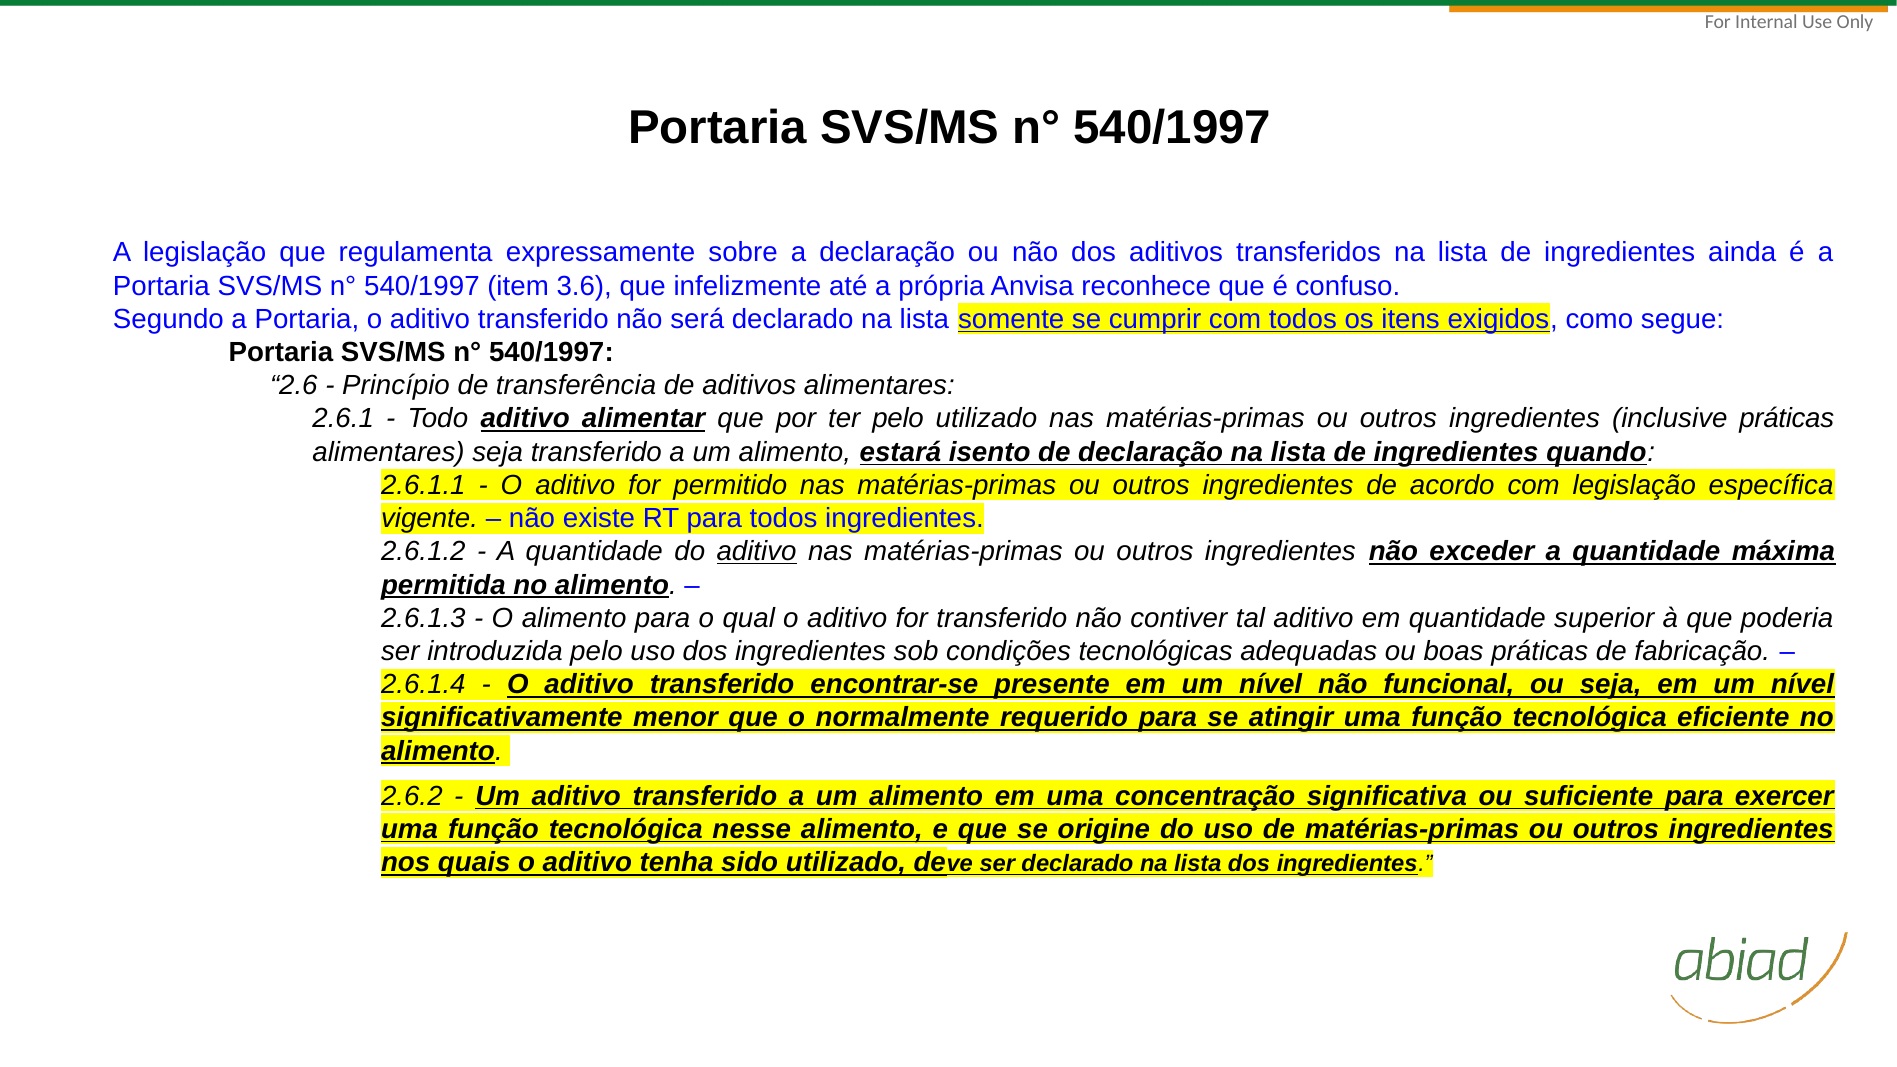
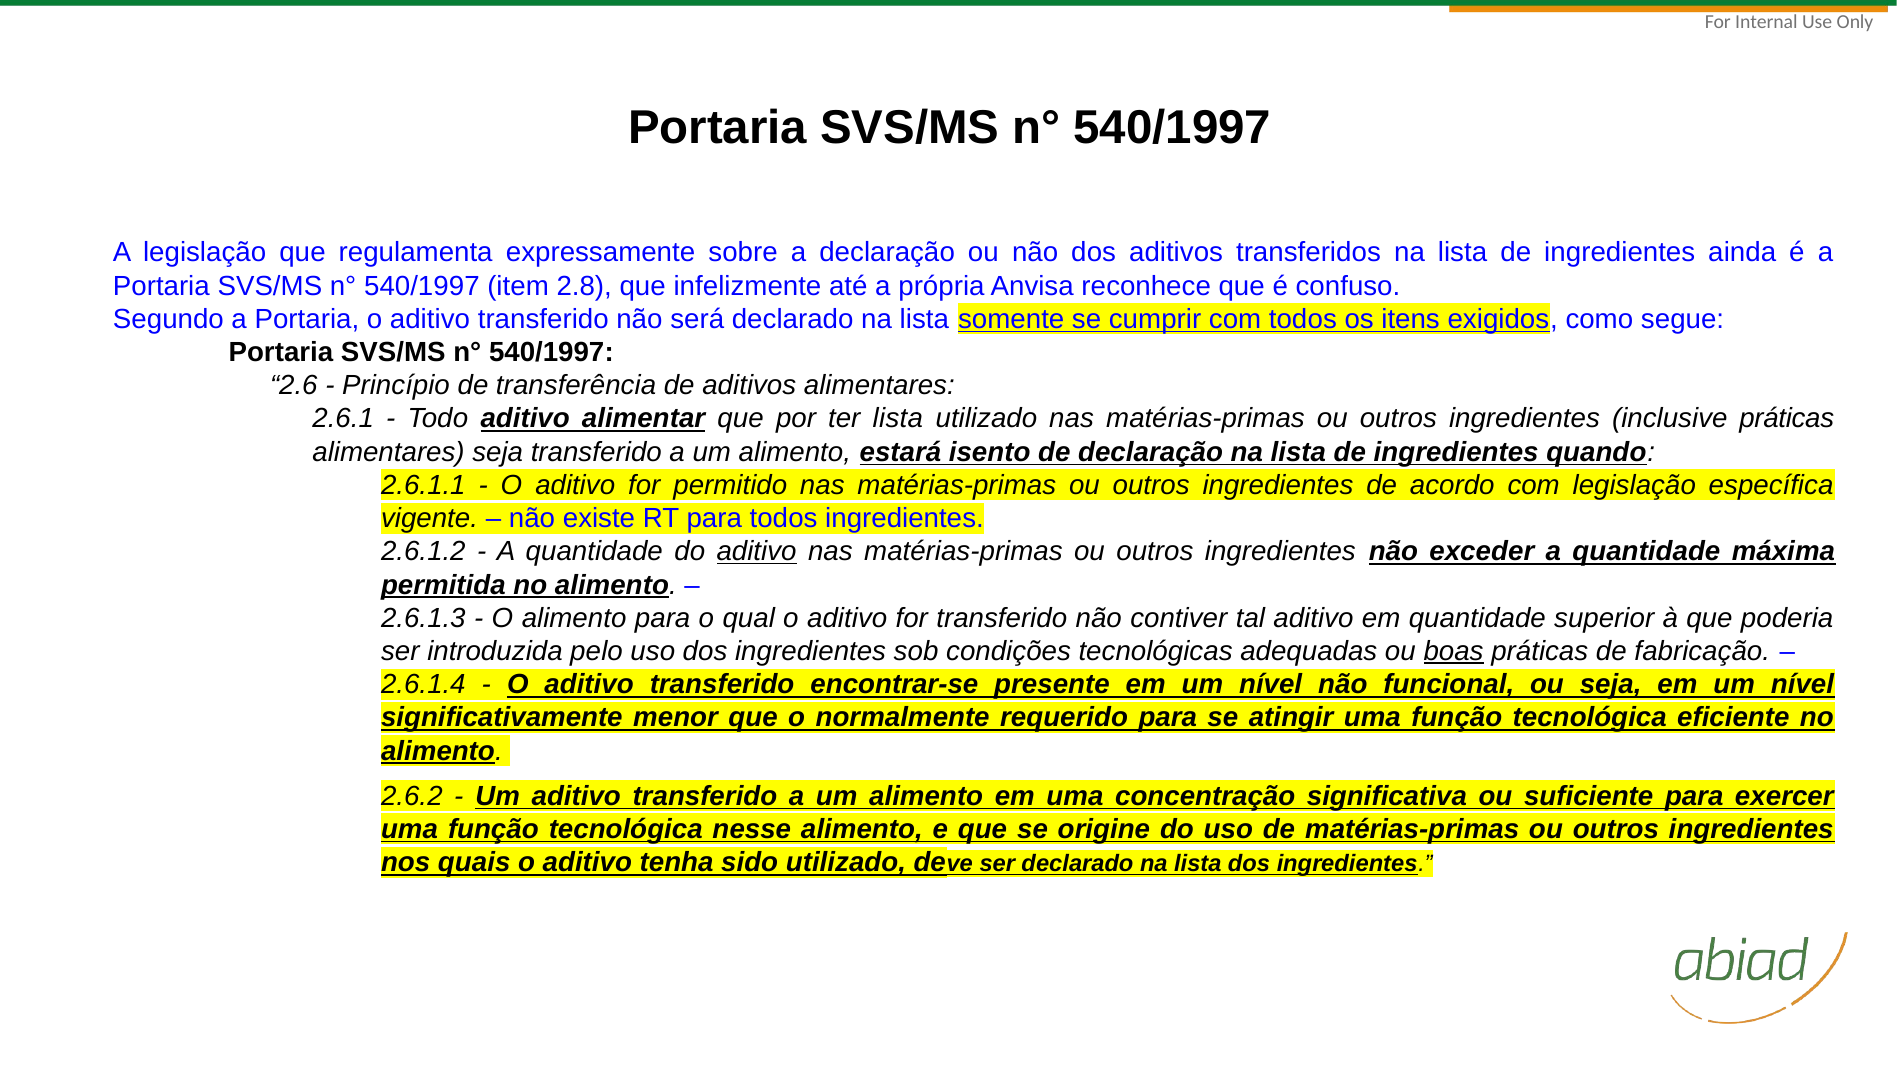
3.6: 3.6 -> 2.8 (584, 286)
ter pelo: pelo -> lista (898, 419)
boas underline: none -> present (1454, 651)
